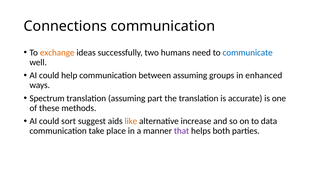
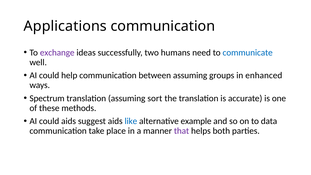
Connections: Connections -> Applications (65, 26)
exchange colour: orange -> purple (57, 53)
part: part -> sort (155, 98)
could sort: sort -> aids (69, 121)
like colour: orange -> blue (131, 121)
increase: increase -> example (196, 121)
